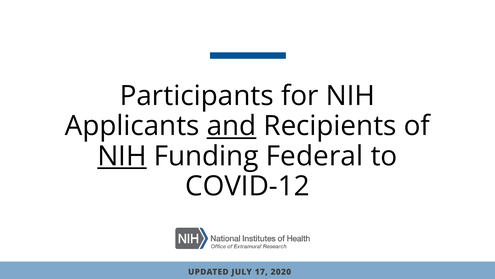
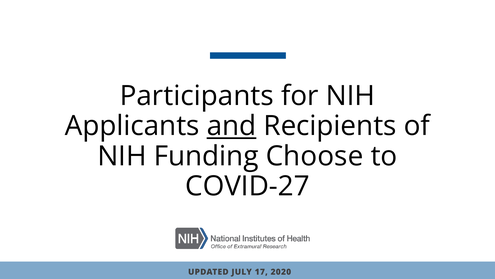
NIH underline: present -> none (122, 156)
Federal: Federal -> Choose (314, 156)
COVID-12: COVID-12 -> COVID-27 (247, 186)
